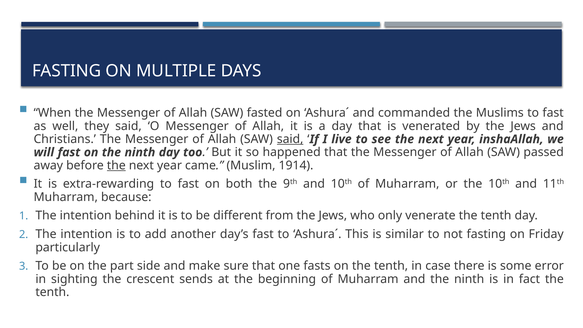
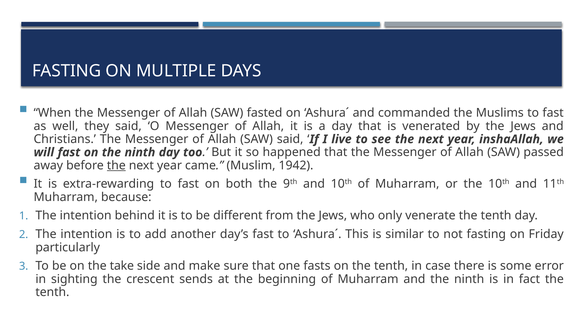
said underline: present -> none (290, 139)
1914: 1914 -> 1942 (296, 165)
part: part -> take (122, 266)
